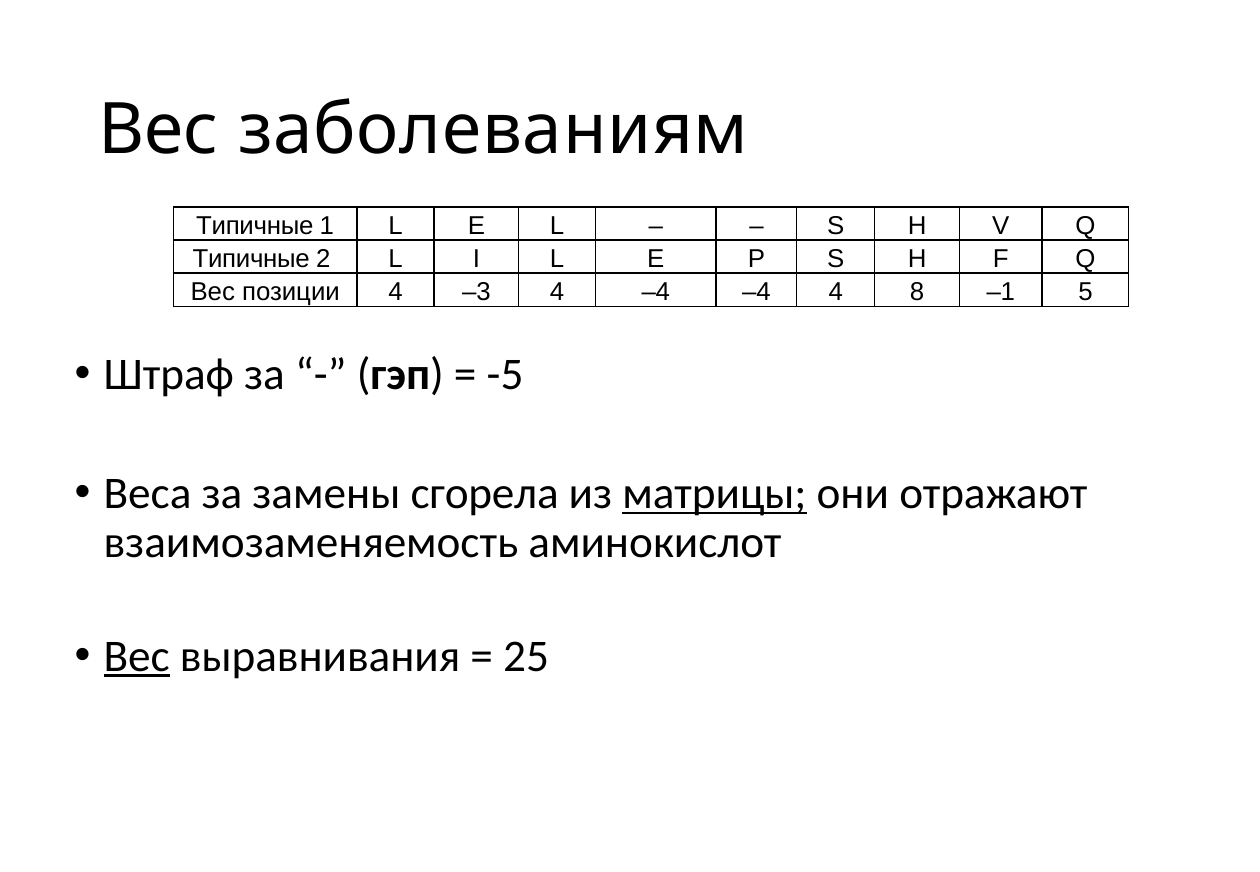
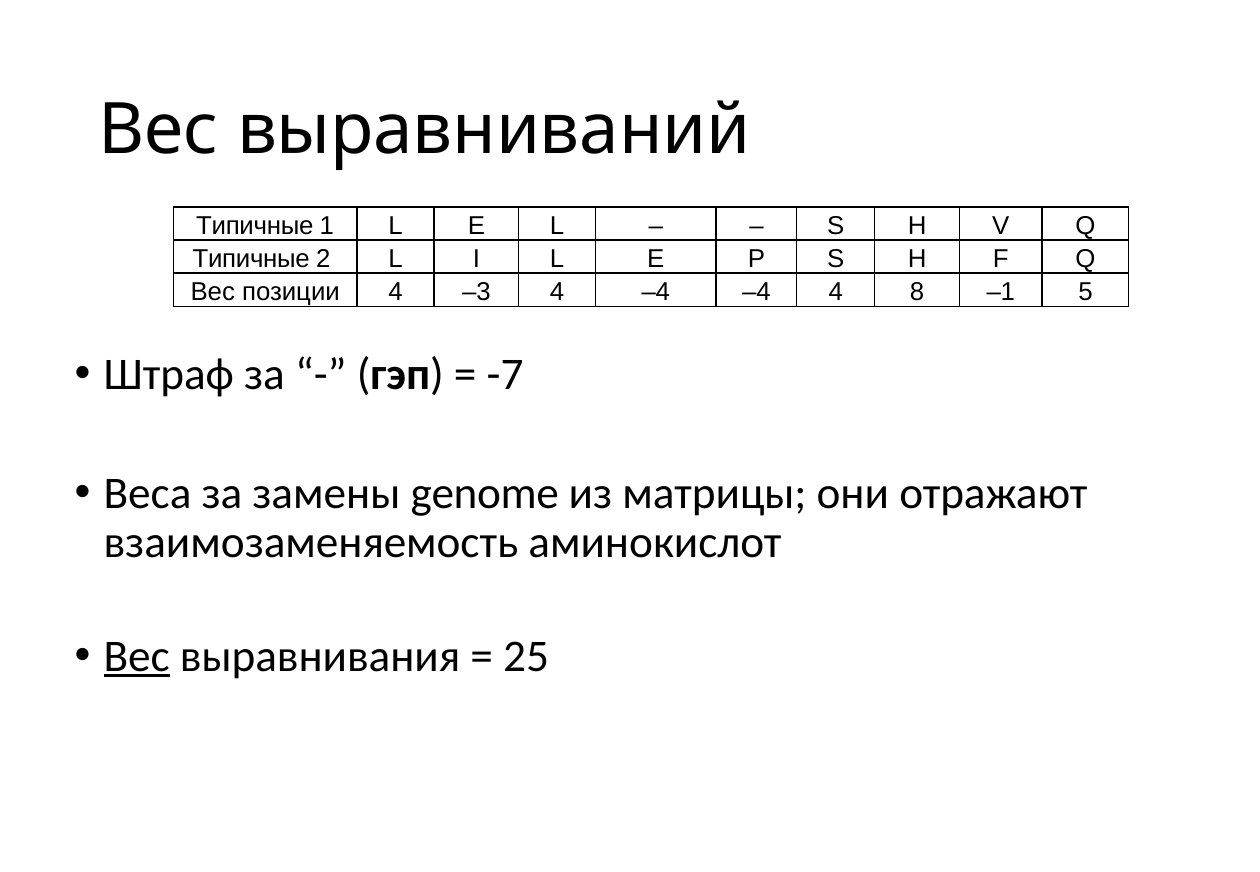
заболеваниям: заболеваниям -> выравниваний (494, 130)
-5: -5 -> -7 (505, 374)
сгорела: сгорела -> genome (485, 494)
матрицы underline: present -> none (714, 494)
